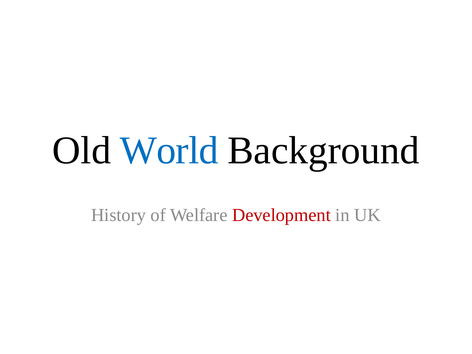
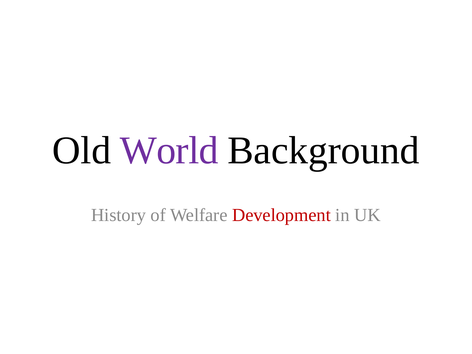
World colour: blue -> purple (169, 151)
